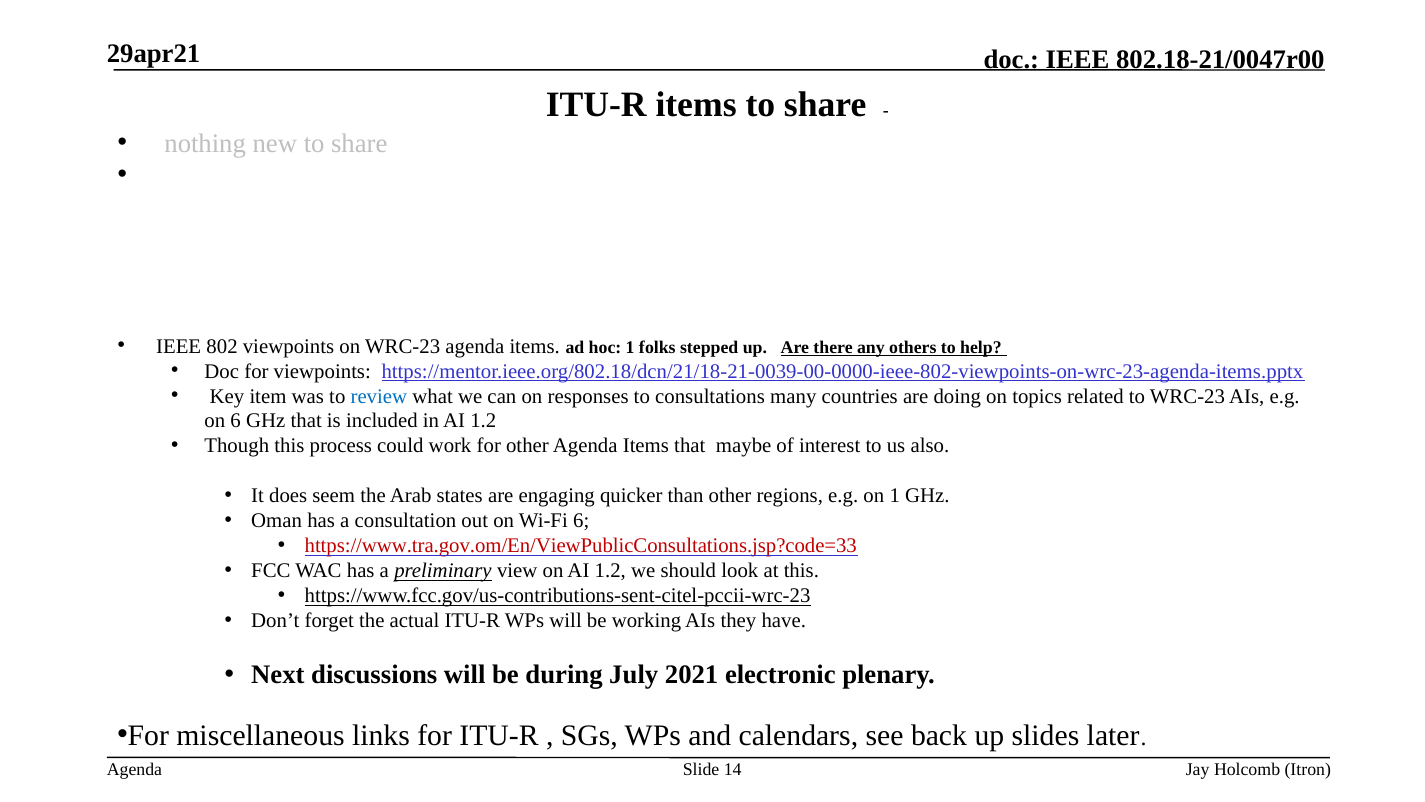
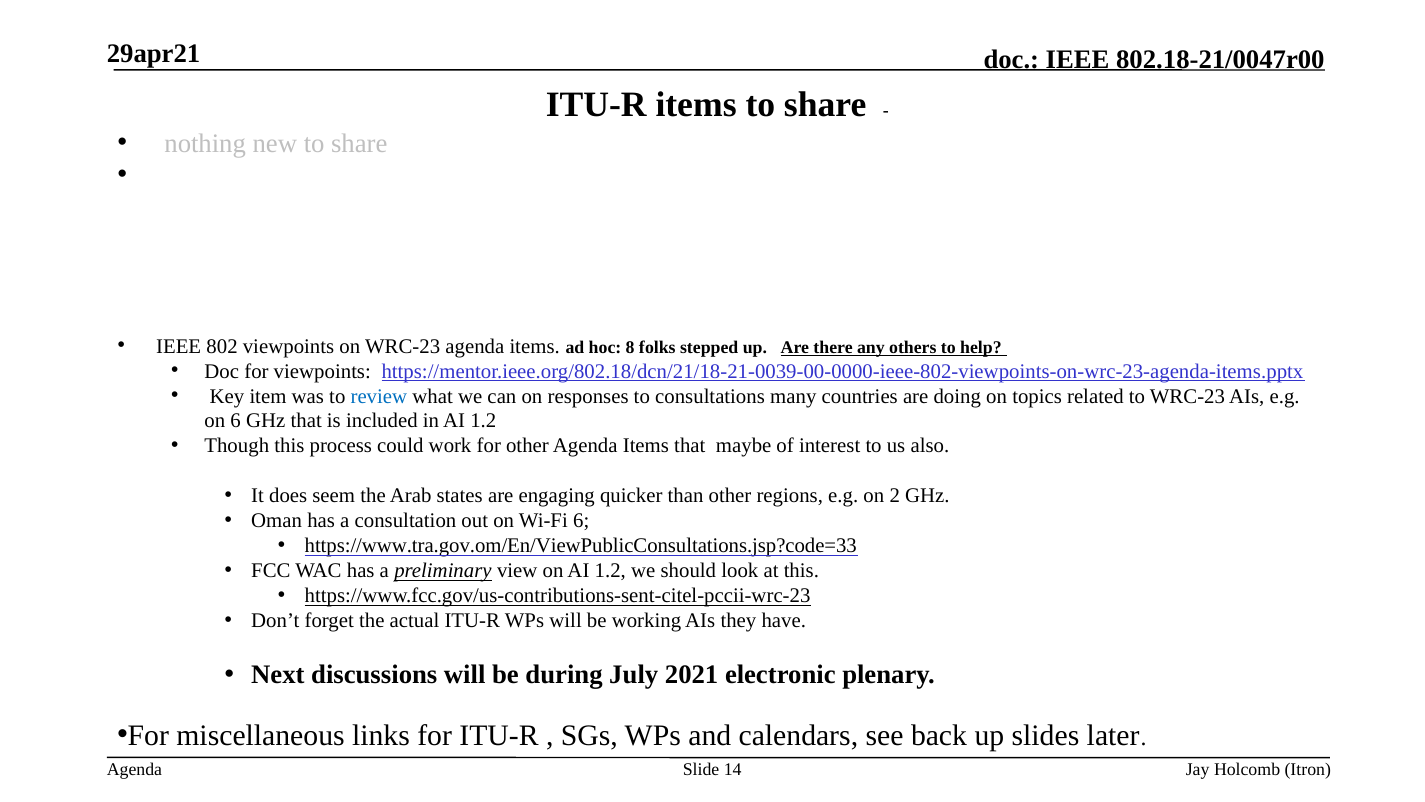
hoc 1: 1 -> 8 (630, 347)
on 1: 1 -> 2 (895, 496)
https://www.tra.gov.om/En/ViewPublicConsultations.jsp?code=33 colour: red -> black (581, 546)
